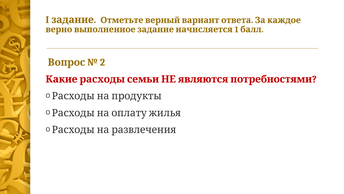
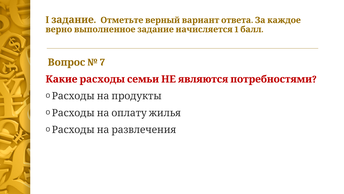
2: 2 -> 7 (102, 62)
